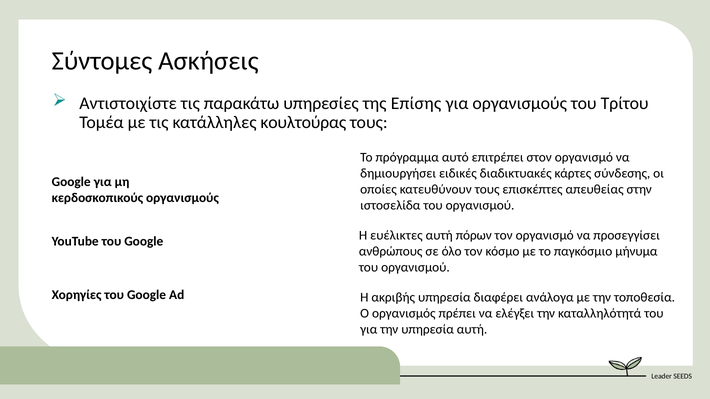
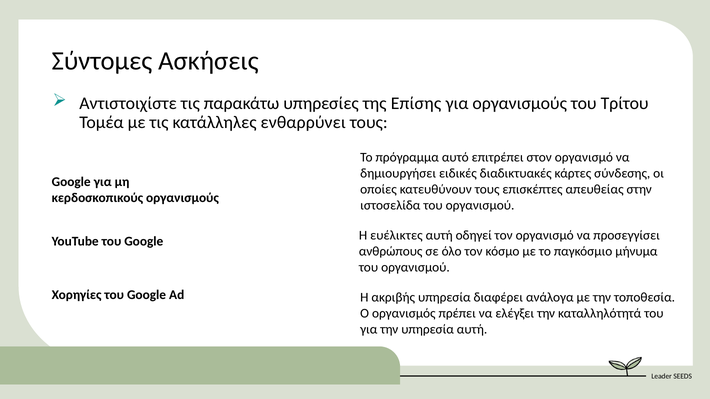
κουλτούρας: κουλτούρας -> ενθαρρύνει (303, 122)
πόρων: πόρων -> οδηγεί (474, 236)
